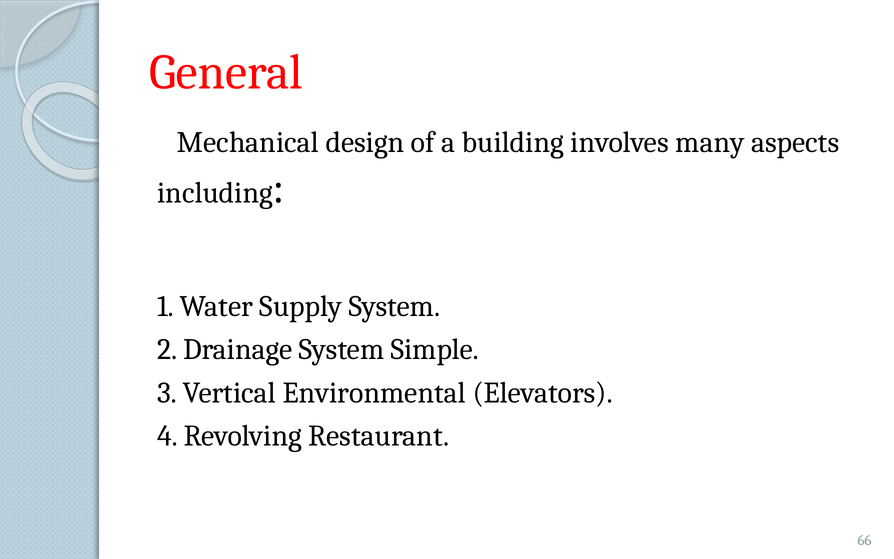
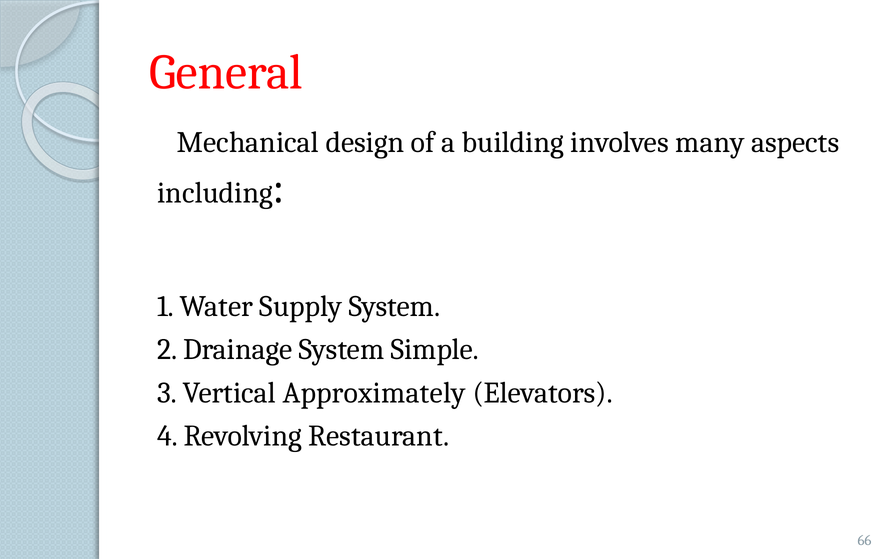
Environmental: Environmental -> Approximately (374, 393)
